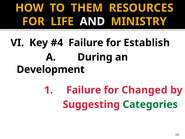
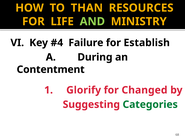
THEM: THEM -> THAN (87, 8)
AND colour: white -> light green (92, 21)
Development: Development -> Contentment (51, 69)
1 Failure: Failure -> Glorify (84, 90)
